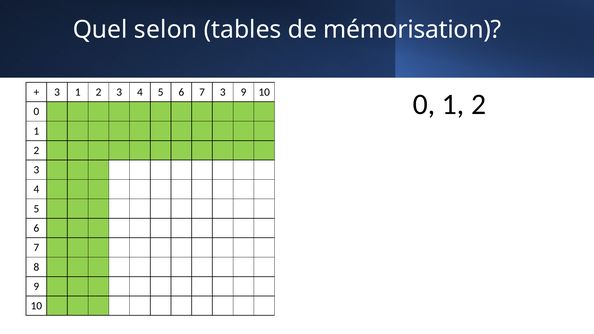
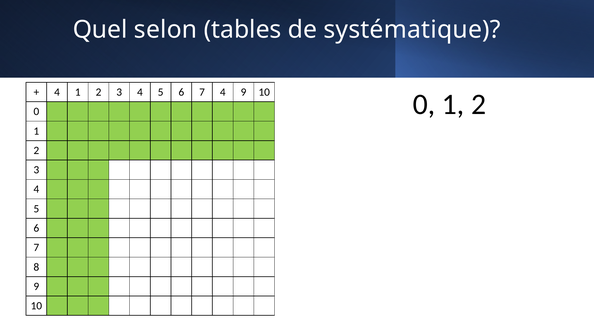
mémorisation: mémorisation -> systématique (412, 30)
3: 3 -> 4 (57, 92)
7 3: 3 -> 4 (223, 92)
